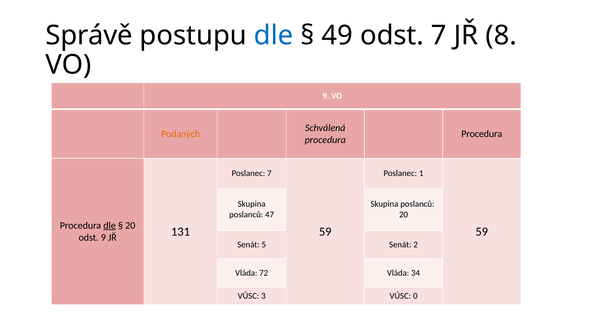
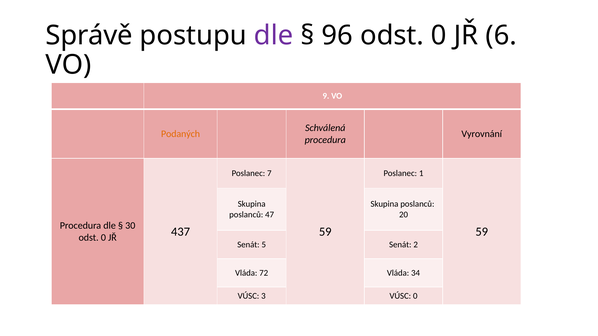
dle colour: blue -> purple (274, 35)
49: 49 -> 96 (337, 35)
7: 7 -> 0 (439, 35)
8: 8 -> 6 (501, 35)
Procedura: Procedura -> Vyrovnání (482, 134)
dle underline: present -> none (110, 226)
20: 20 -> 30 (130, 226)
9: 9 -> 0 (103, 238)
131: 131 -> 437 (181, 232)
